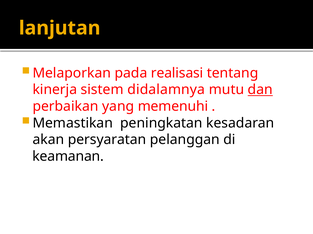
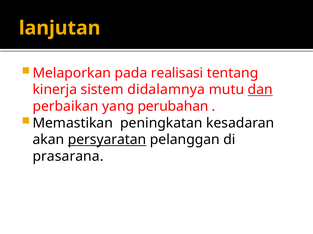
memenuhi: memenuhi -> perubahan (173, 107)
persyaratan underline: none -> present (107, 140)
keamanan: keamanan -> prasarana (68, 157)
